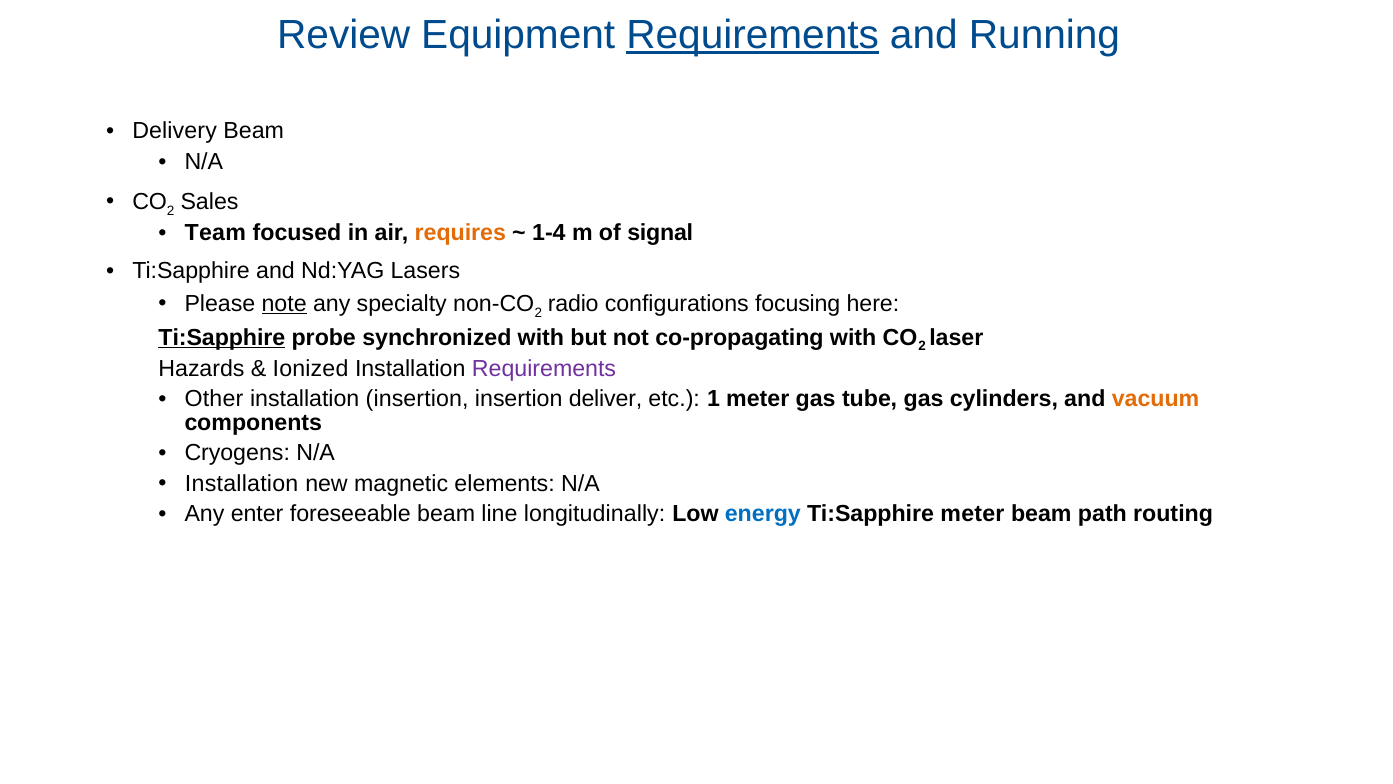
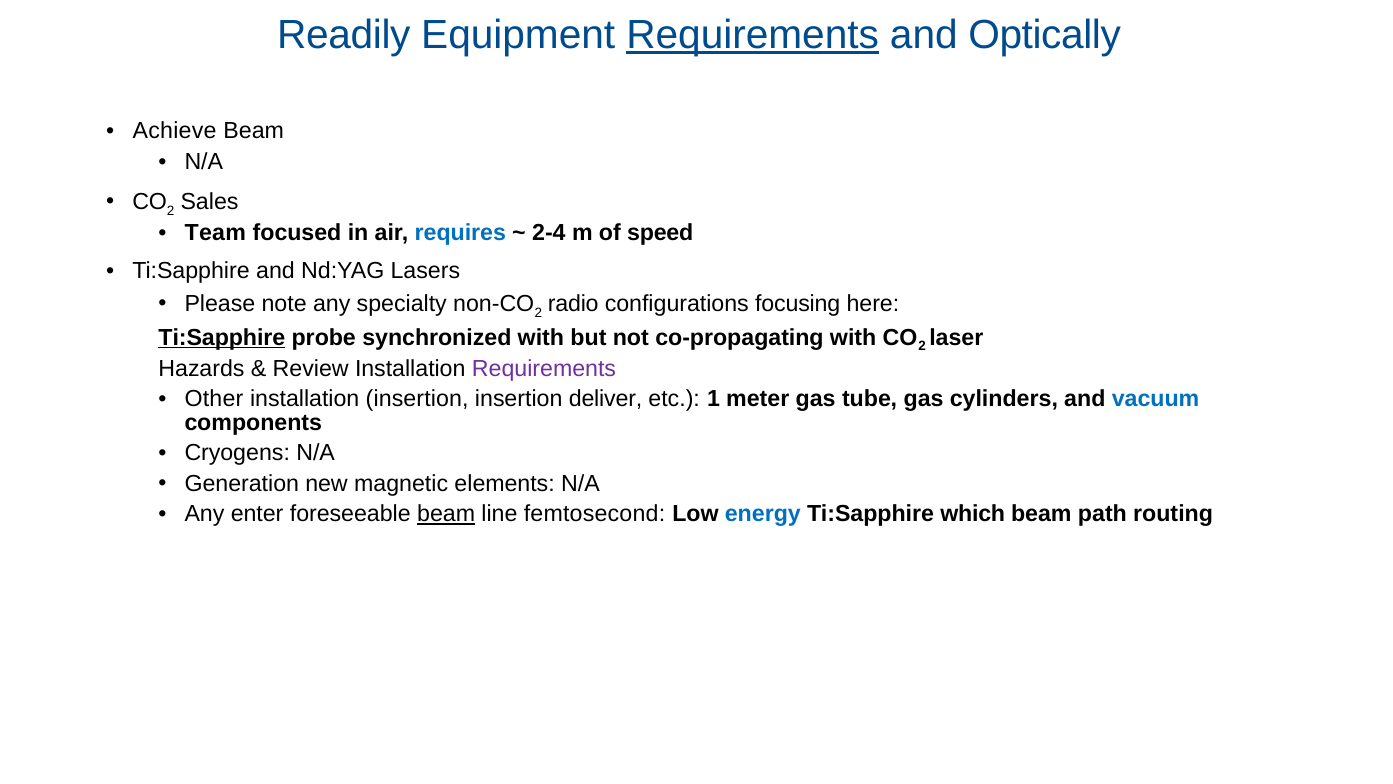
Review: Review -> Readily (344, 35)
Running: Running -> Optically (1045, 35)
Delivery: Delivery -> Achieve (175, 131)
requires colour: orange -> blue (460, 233)
1-4: 1-4 -> 2-4 (549, 233)
signal: signal -> speed (660, 233)
note underline: present -> none (284, 304)
Ionized: Ionized -> Review (311, 369)
vacuum colour: orange -> blue (1156, 399)
Installation: Installation -> Generation (242, 483)
beam underline: none -> present (446, 514)
longitudinally: longitudinally -> femtosecond (595, 514)
Ti:Sapphire meter: meter -> which (973, 514)
